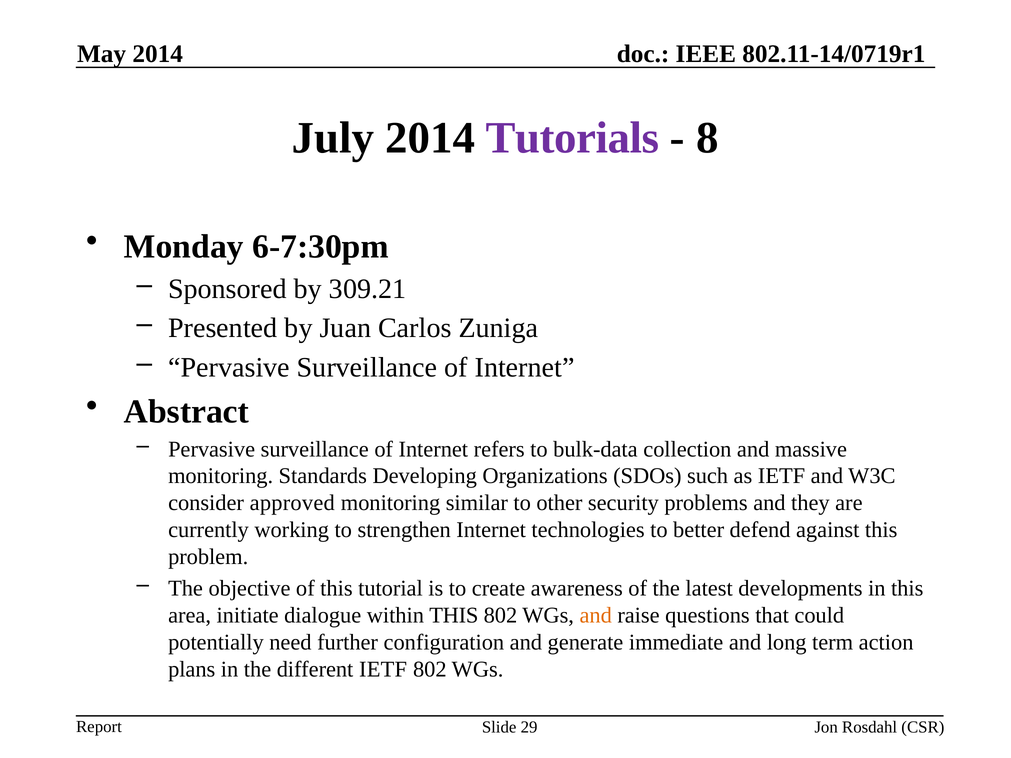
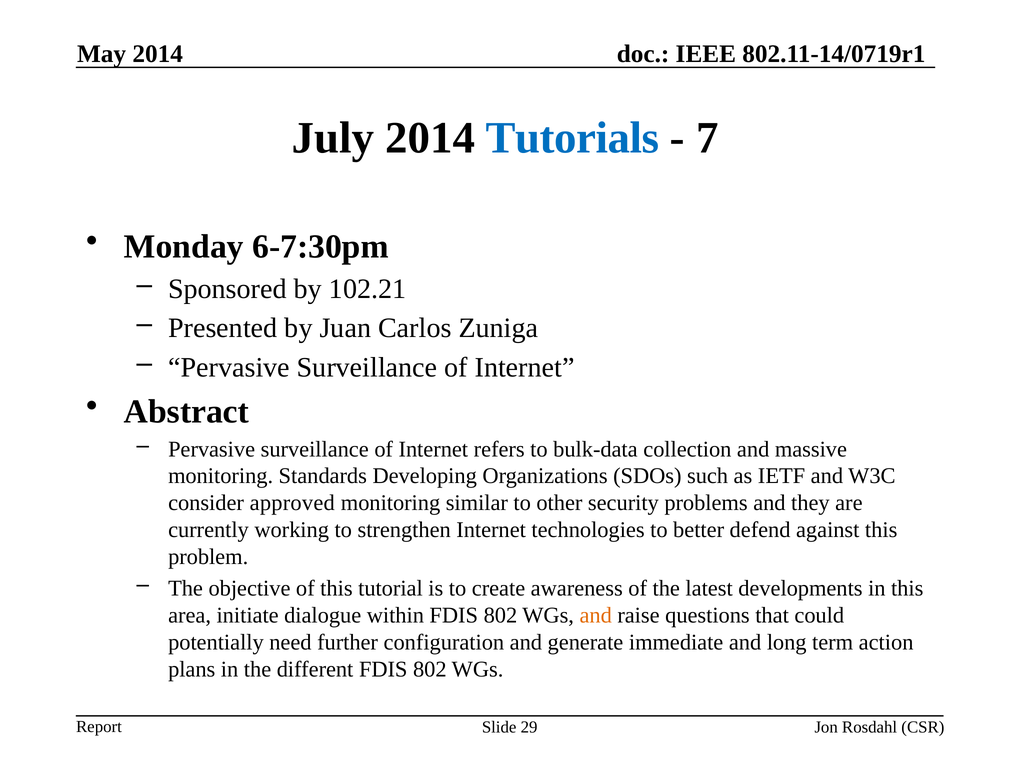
Tutorials colour: purple -> blue (573, 138)
8: 8 -> 7 (707, 138)
309.21: 309.21 -> 102.21 (368, 289)
within THIS: THIS -> FDIS (454, 615)
different IETF: IETF -> FDIS (383, 669)
